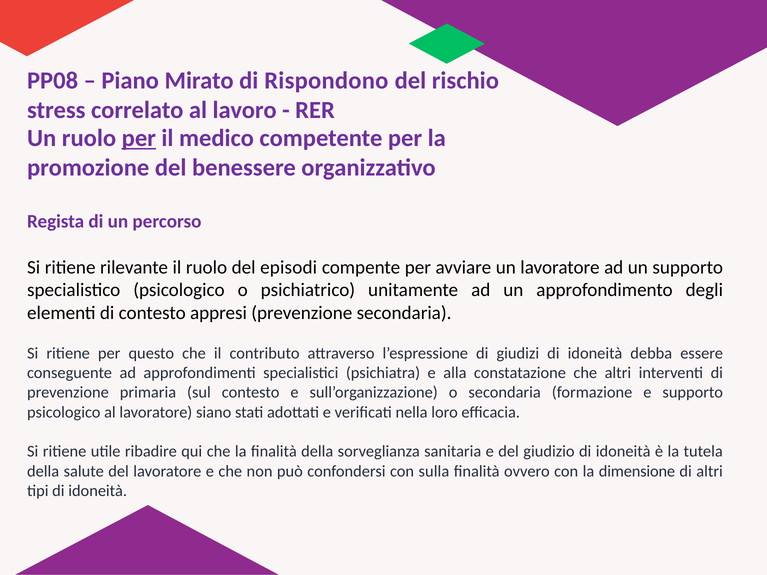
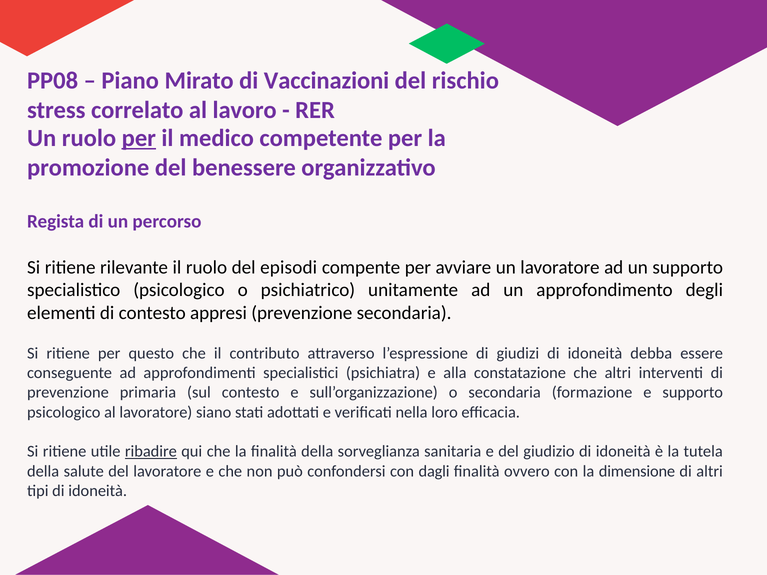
Rispondono: Rispondono -> Vaccinazioni (327, 81)
ribadire underline: none -> present (151, 452)
sulla: sulla -> dagli (434, 471)
